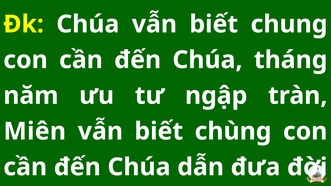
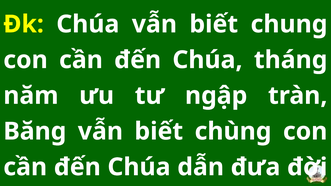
Miên: Miên -> Băng (35, 131)
